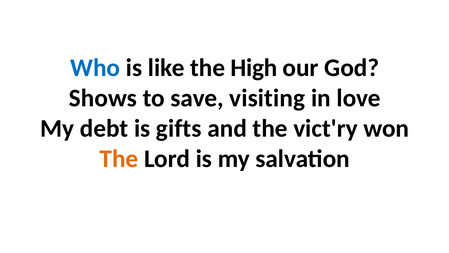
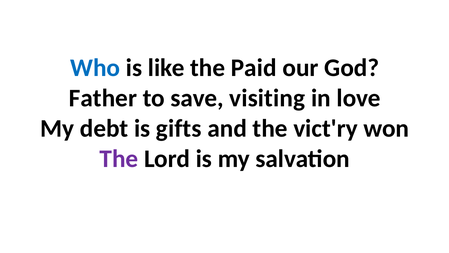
High: High -> Paid (254, 68)
Shows: Shows -> Father (103, 98)
The colour: orange -> purple (119, 159)
